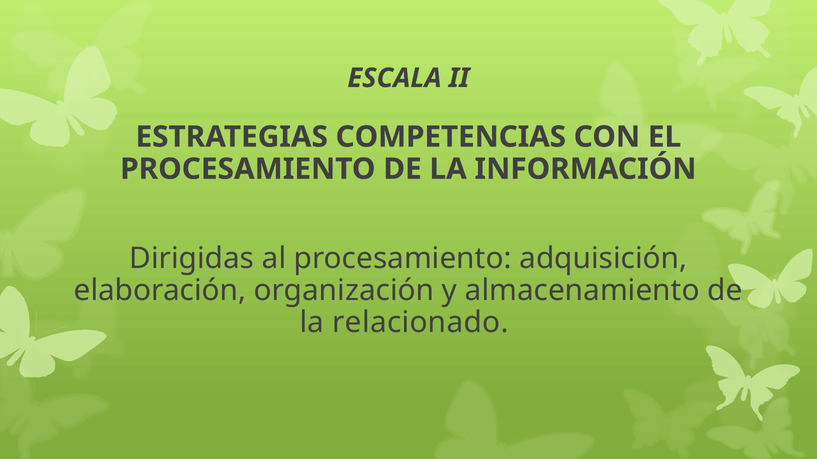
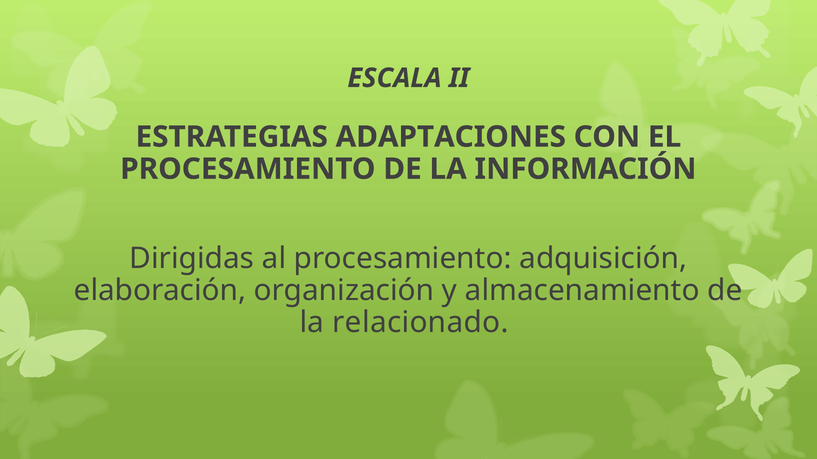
COMPETENCIAS: COMPETENCIAS -> ADAPTACIONES (451, 137)
